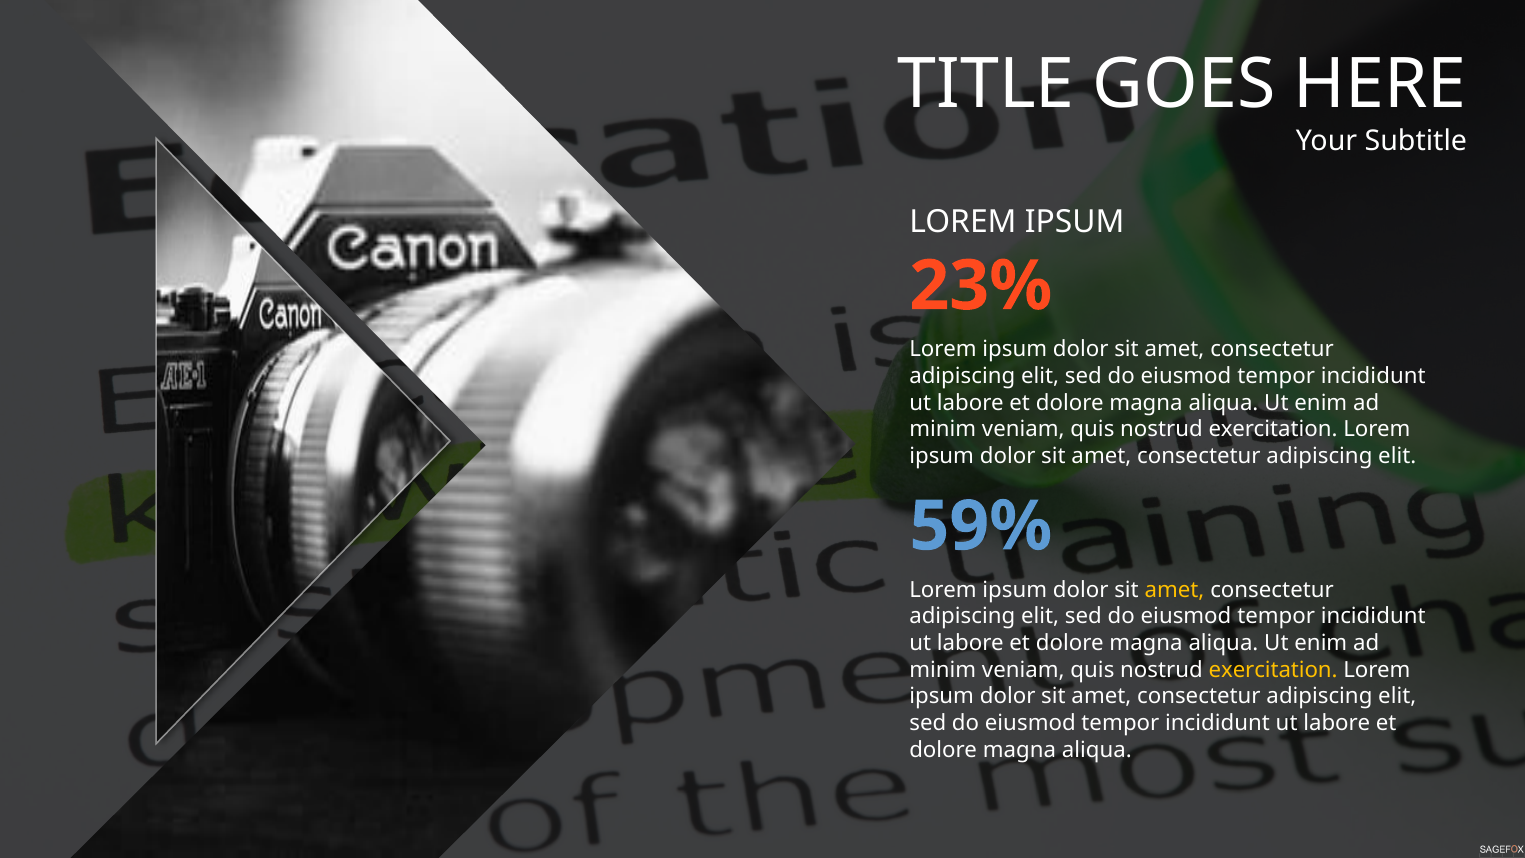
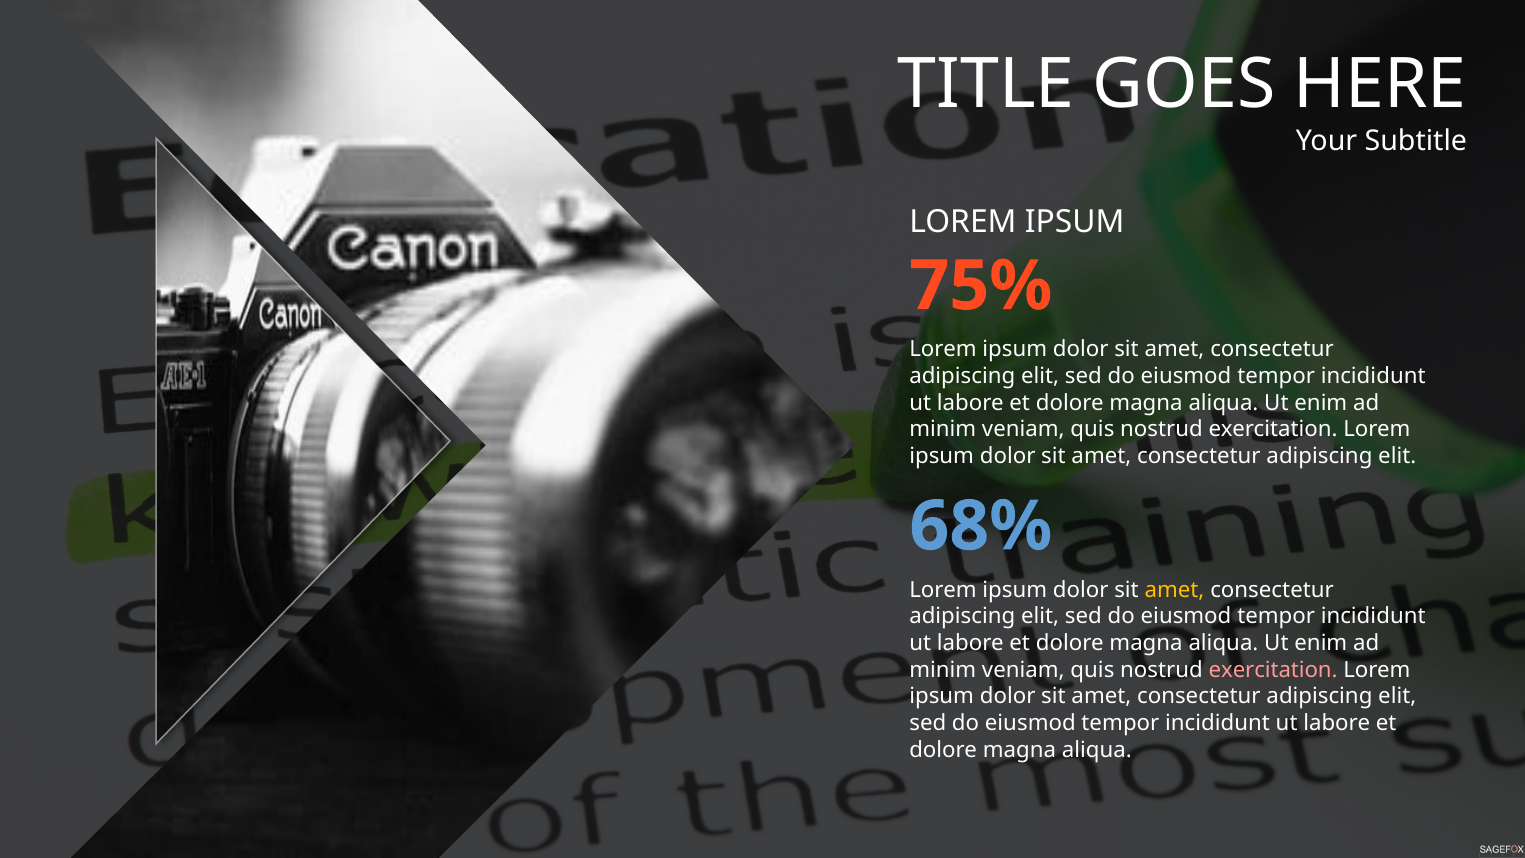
23%: 23% -> 75% (981, 286)
59%: 59% -> 68% (981, 526)
exercitation colour: yellow -> pink (1273, 670)
